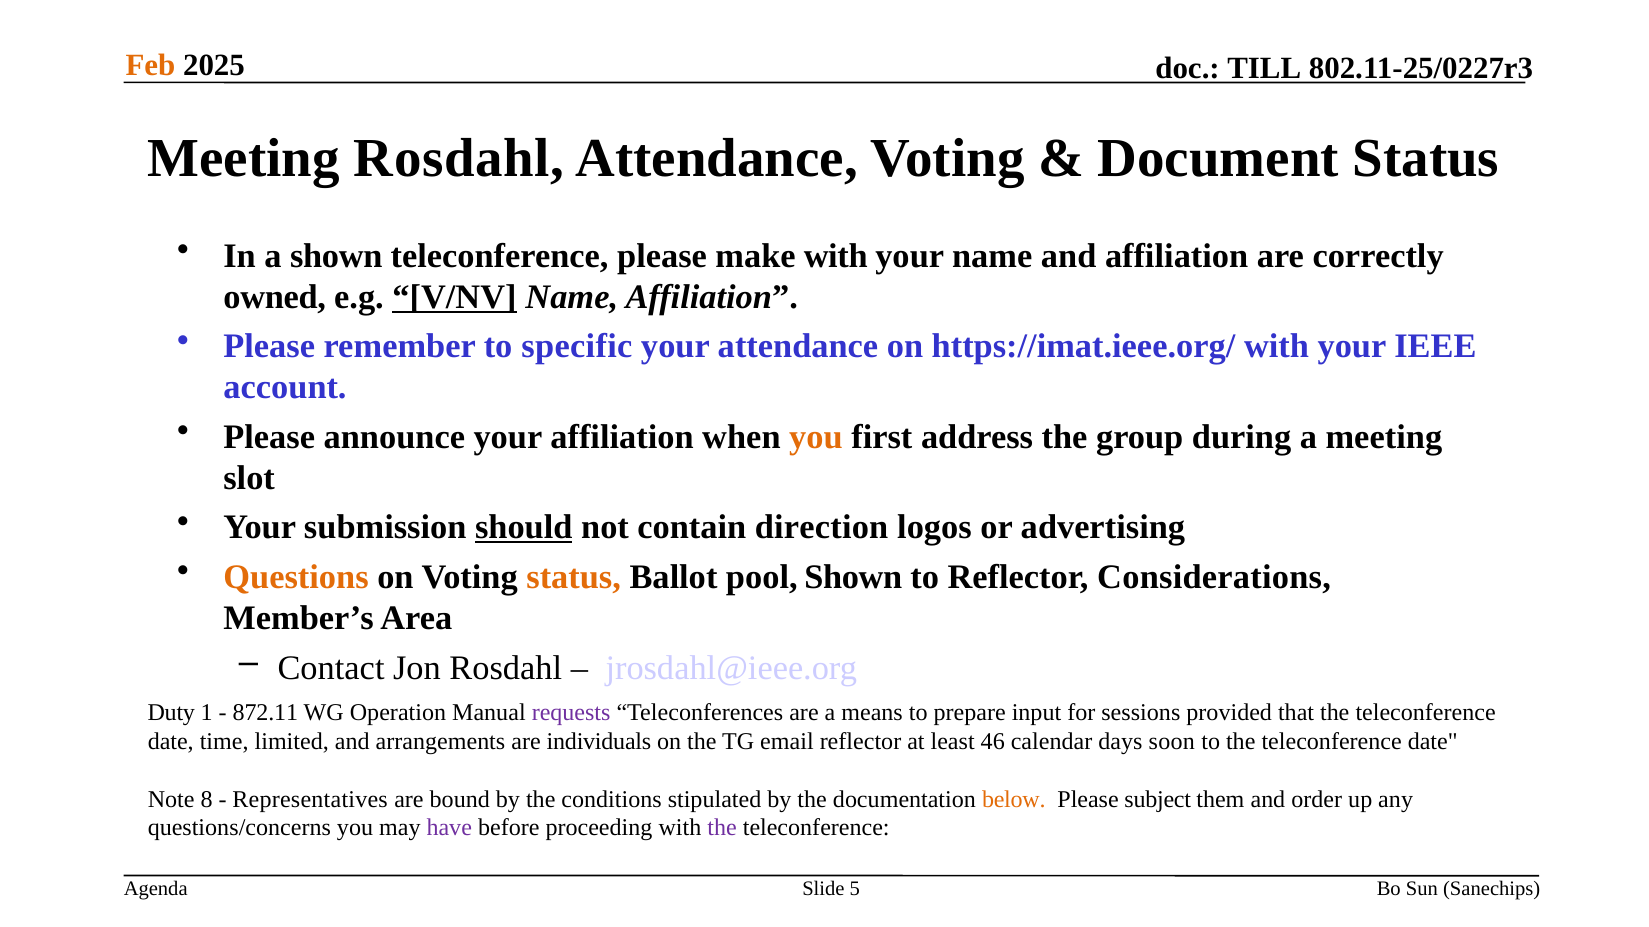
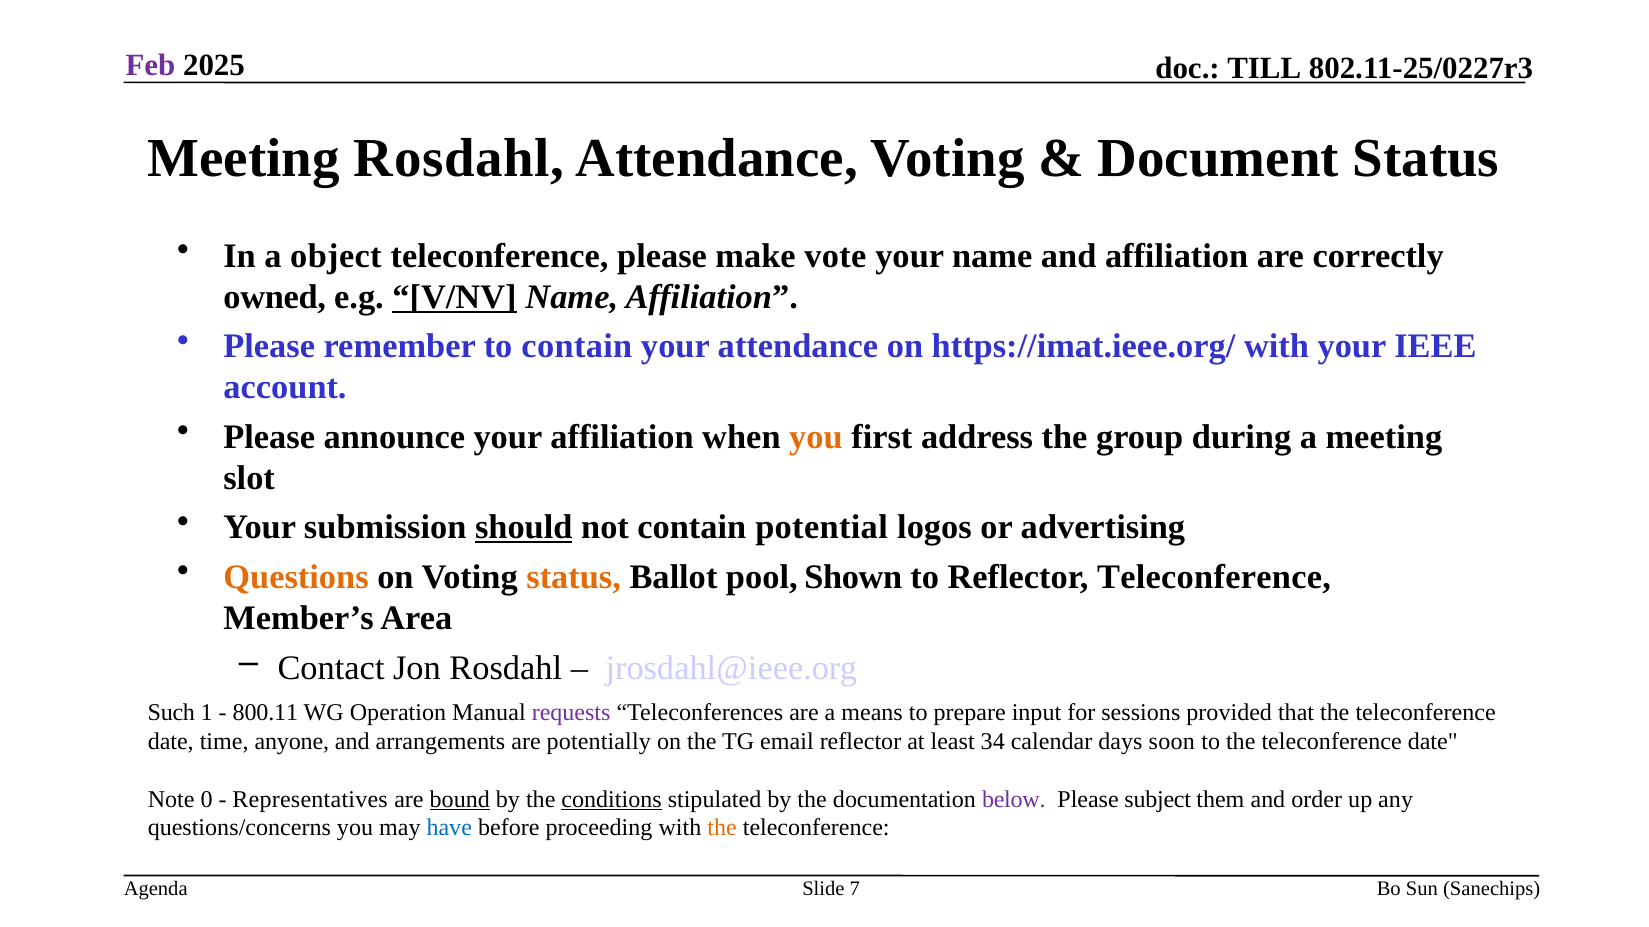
Feb colour: orange -> purple (150, 66)
a shown: shown -> object (336, 256)
make with: with -> vote (835, 256)
to specific: specific -> contain (577, 347)
direction: direction -> potential (822, 528)
Reflector Considerations: Considerations -> Teleconference (1214, 577)
Duty: Duty -> Such (171, 713)
872.11: 872.11 -> 800.11 (265, 713)
limited: limited -> anyone (292, 742)
individuals: individuals -> potentially (599, 742)
46: 46 -> 34 (993, 742)
8: 8 -> 0 (207, 800)
bound underline: none -> present (460, 800)
conditions underline: none -> present (612, 800)
below colour: orange -> purple (1014, 800)
have colour: purple -> blue (449, 828)
the colour: purple -> orange (722, 828)
5: 5 -> 7 (855, 890)
